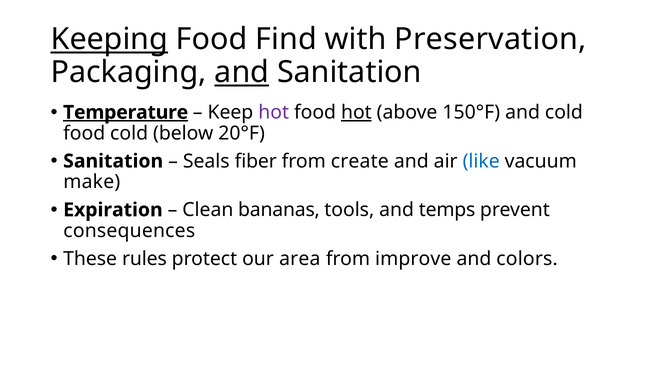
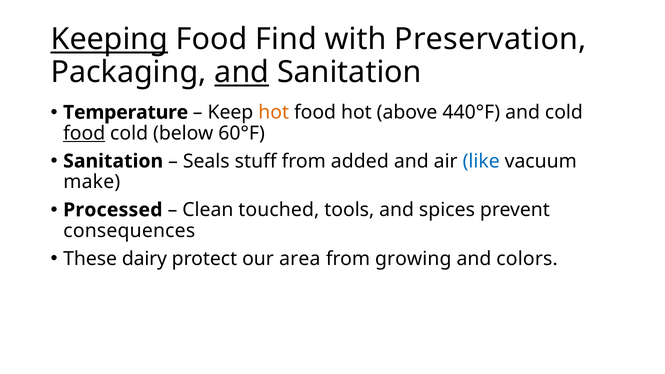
Temperature underline: present -> none (126, 112)
hot colour: purple -> orange (274, 112)
hot underline: present -> none (356, 112)
150°F: 150°F -> 440°F (471, 112)
food underline: none -> present (84, 133)
20°F: 20°F -> 60°F (242, 133)
fiber: fiber -> stuff (256, 161)
create: create -> added (360, 161)
Expiration: Expiration -> Processed (113, 210)
bananas: bananas -> touched (279, 210)
temps: temps -> spices (447, 210)
rules: rules -> dairy (144, 259)
improve: improve -> growing (413, 259)
